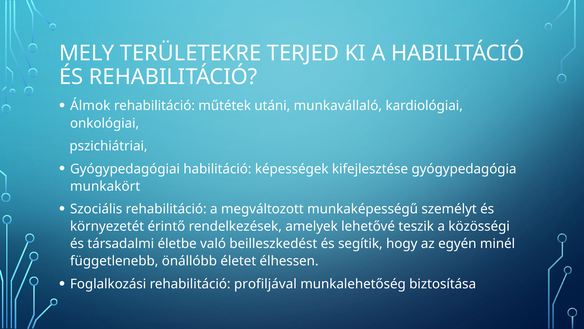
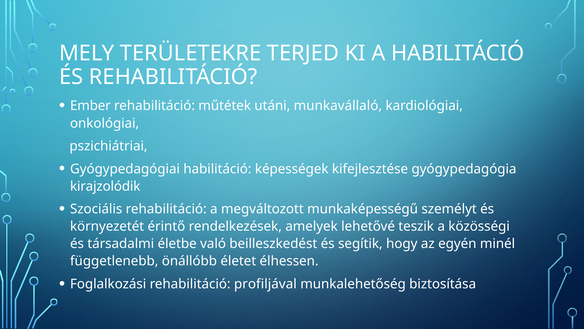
Álmok: Álmok -> Ember (90, 106)
munkakört: munkakört -> kirajzolódik (105, 186)
